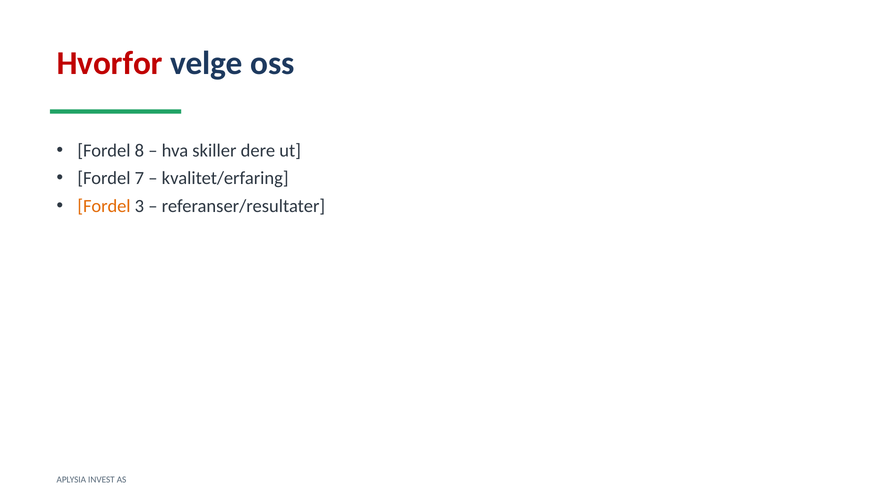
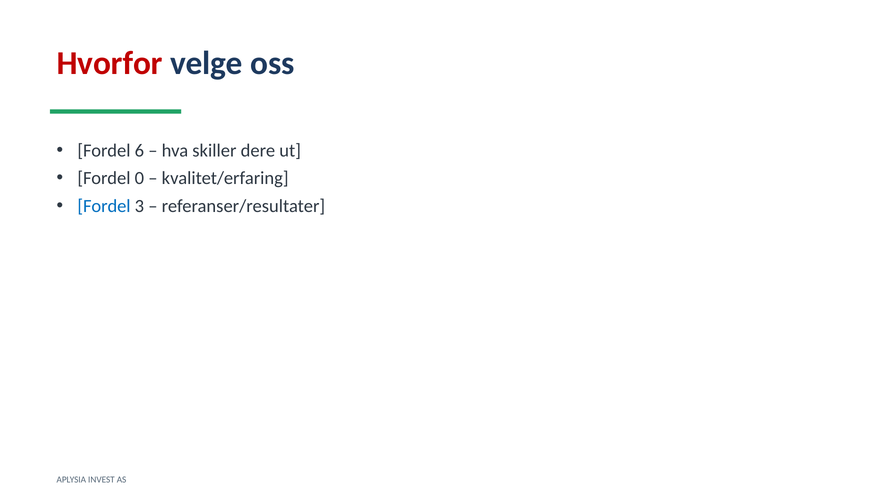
8: 8 -> 6 (139, 151)
7: 7 -> 0 (139, 178)
Fordel colour: orange -> blue (104, 206)
